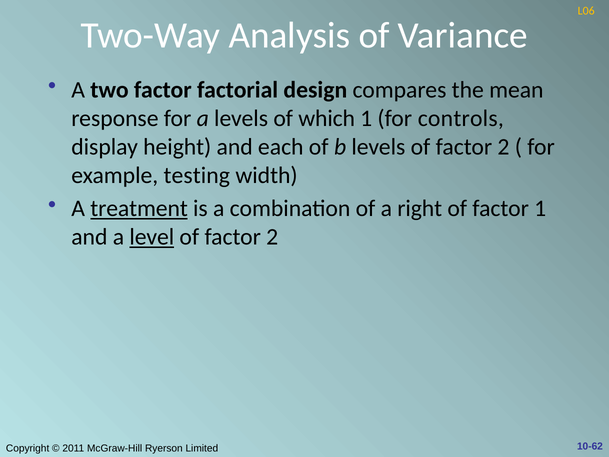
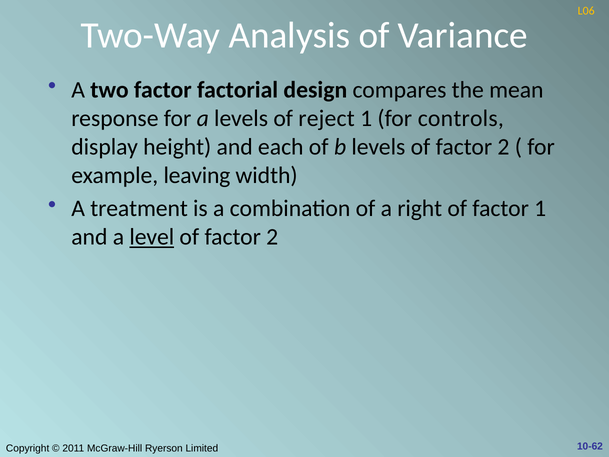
which: which -> reject (327, 118)
testing: testing -> leaving (197, 175)
treatment underline: present -> none (139, 208)
